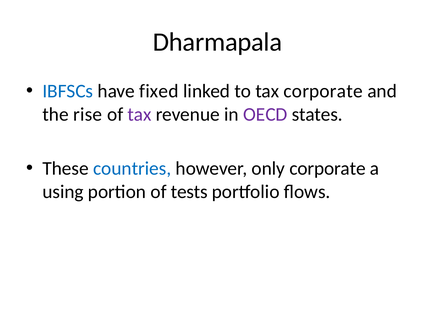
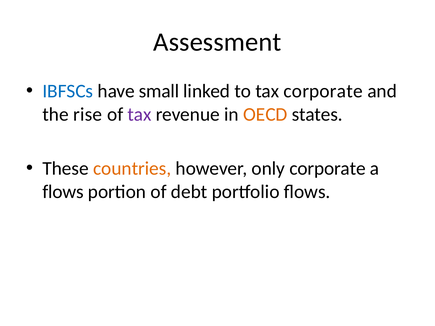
Dharmapala: Dharmapala -> Assessment (217, 42)
fixed: fixed -> small (159, 91)
OECD colour: purple -> orange (265, 114)
countries colour: blue -> orange (132, 169)
using: using -> flows (63, 192)
tests: tests -> debt (189, 192)
